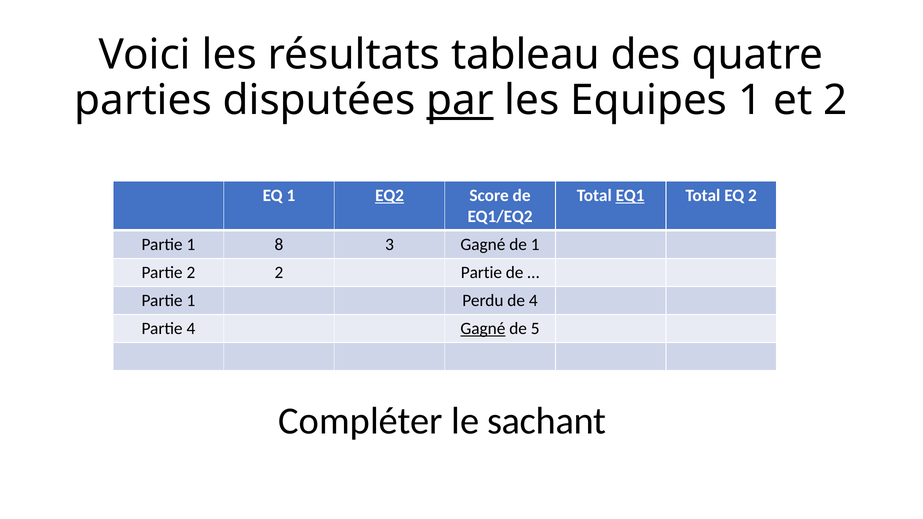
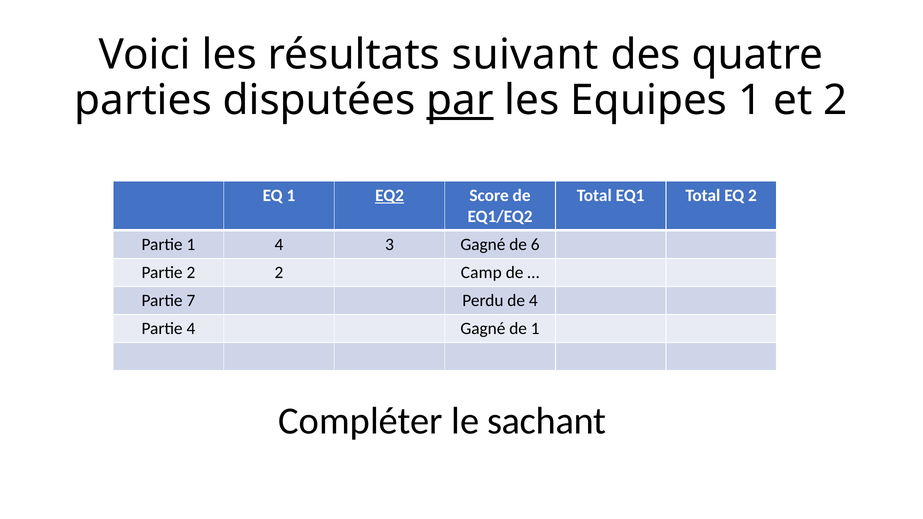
tableau: tableau -> suivant (525, 55)
EQ1 underline: present -> none (630, 195)
1 8: 8 -> 4 (279, 245)
de 1: 1 -> 6 (535, 245)
2 2 Partie: Partie -> Camp (481, 273)
1: 1 -> 7 (191, 301)
Gagné underline: present -> none (483, 329)
de 5: 5 -> 1 (535, 329)
